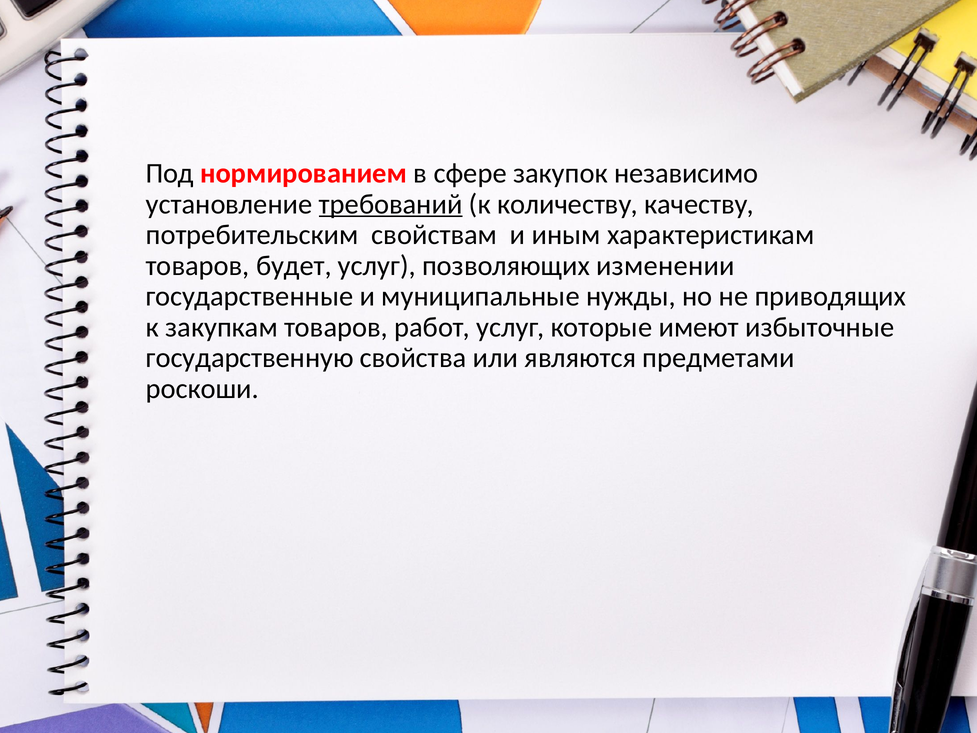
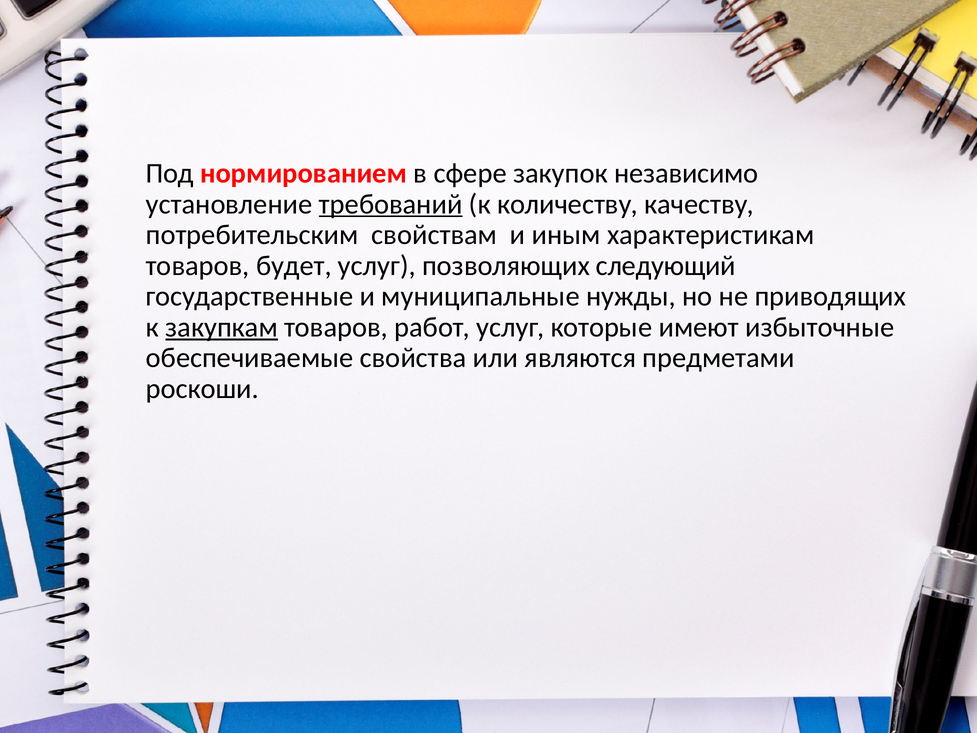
изменении: изменении -> следующий (666, 266)
закупкам underline: none -> present (222, 327)
государственную: государственную -> обеспечиваемые (250, 358)
